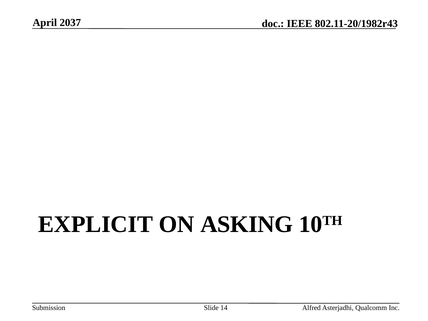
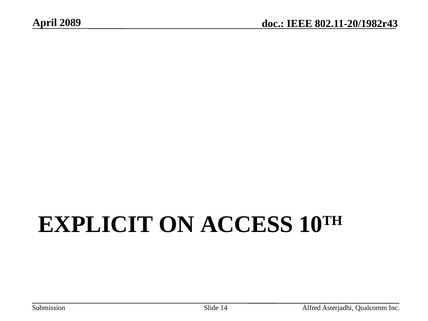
2037: 2037 -> 2089 (70, 23)
ASKING: ASKING -> ACCESS (247, 224)
